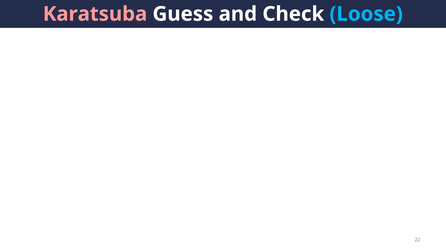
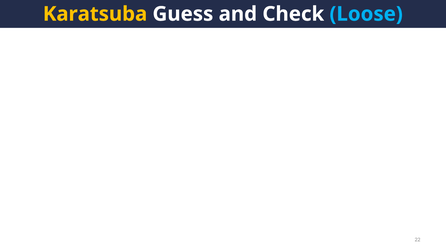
Karatsuba colour: pink -> yellow (95, 14)
